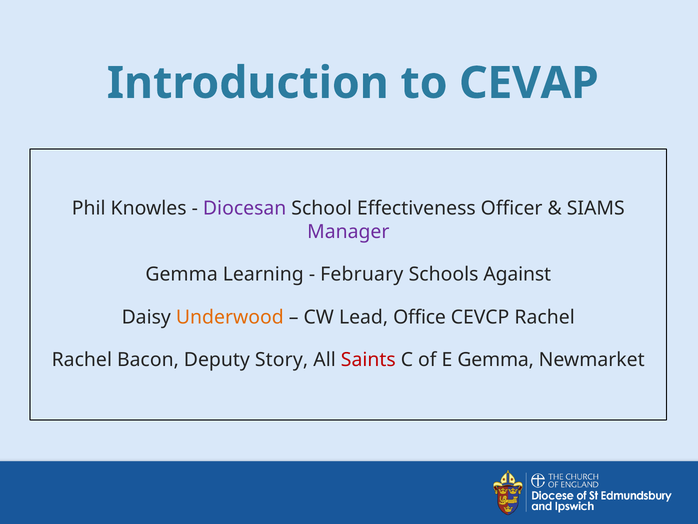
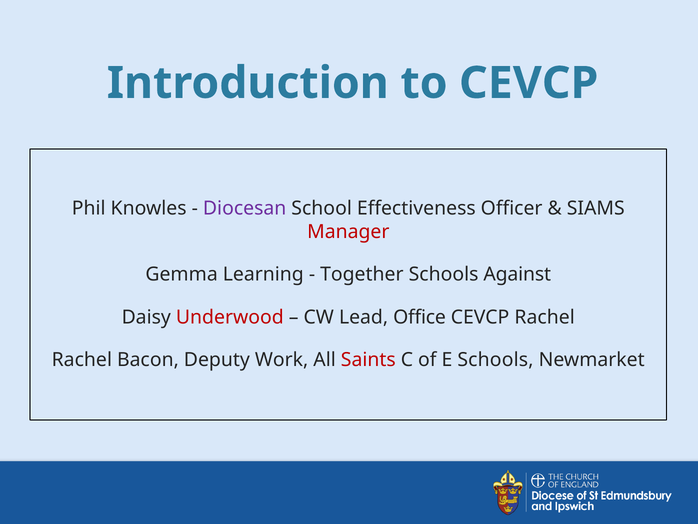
to CEVAP: CEVAP -> CEVCP (529, 83)
Manager colour: purple -> red (348, 231)
February: February -> Together (362, 274)
Underwood colour: orange -> red (230, 317)
Story: Story -> Work (282, 359)
E Gemma: Gemma -> Schools (495, 359)
